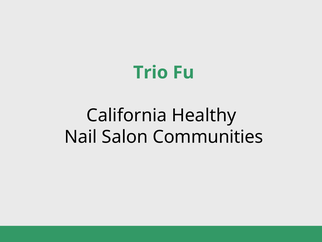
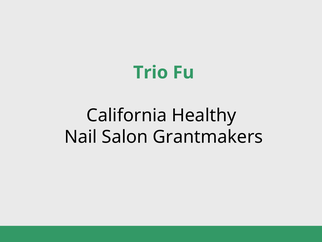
Communities: Communities -> Grantmakers (208, 137)
